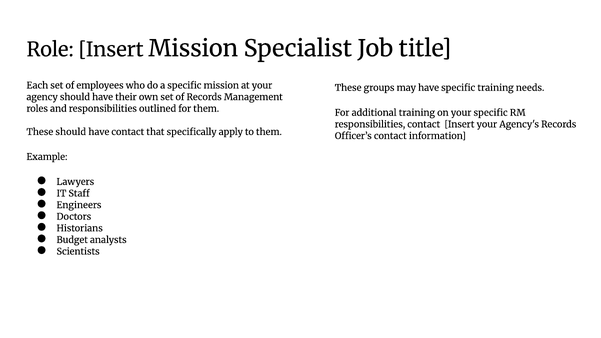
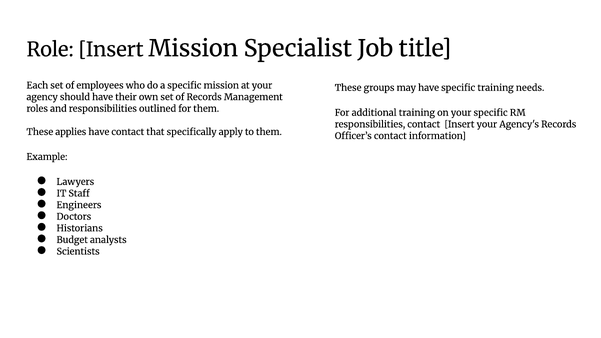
These should: should -> applies (71, 132)
